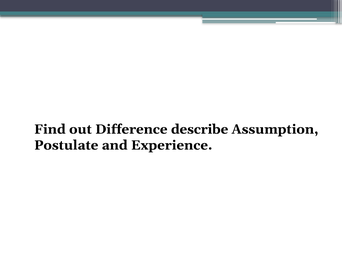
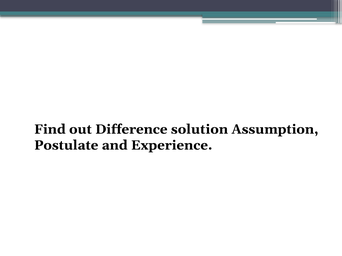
describe: describe -> solution (199, 130)
